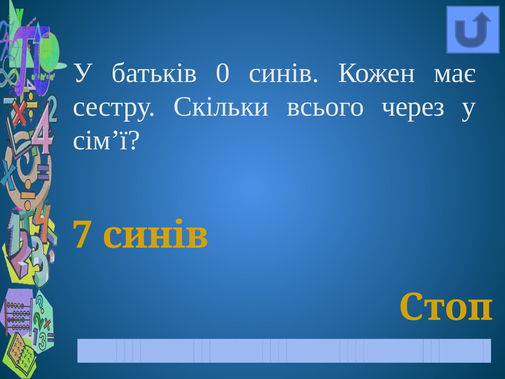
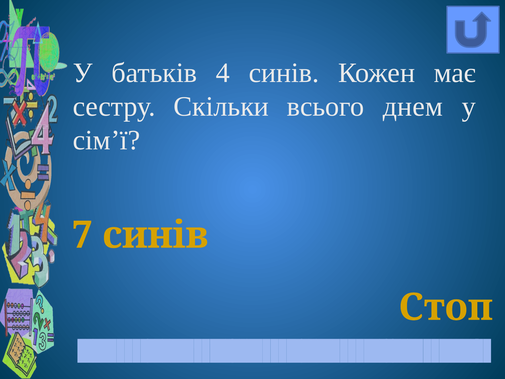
0: 0 -> 4 (223, 73)
через: через -> днем (413, 107)
